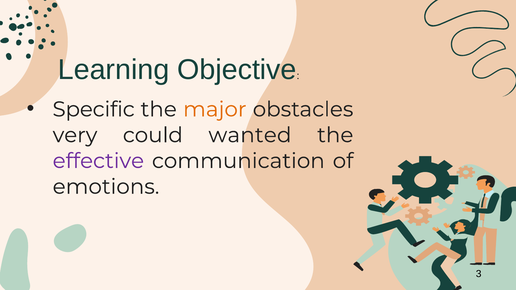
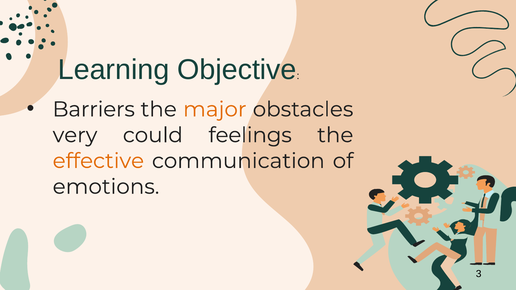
Specific: Specific -> Barriers (94, 109)
wanted: wanted -> feelings (250, 135)
effective colour: purple -> orange (98, 161)
